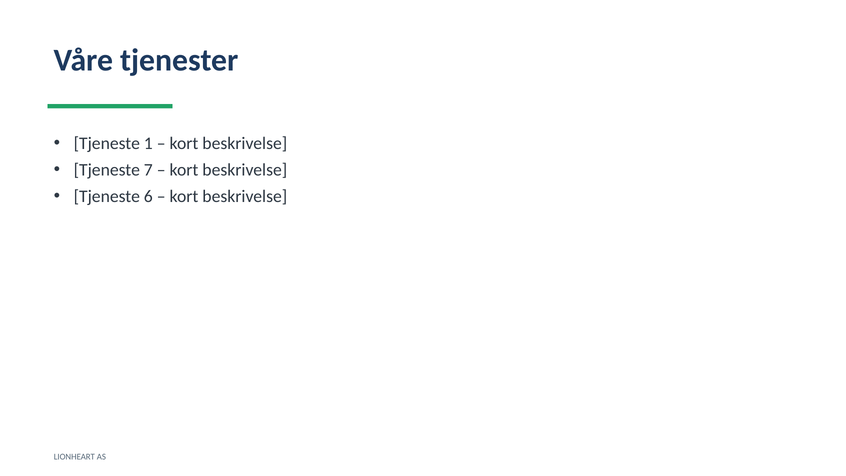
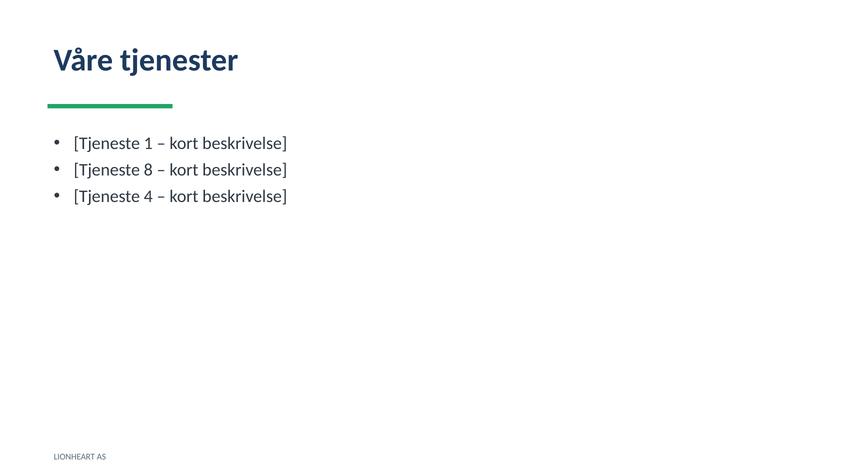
7: 7 -> 8 (148, 170)
6: 6 -> 4 (148, 196)
